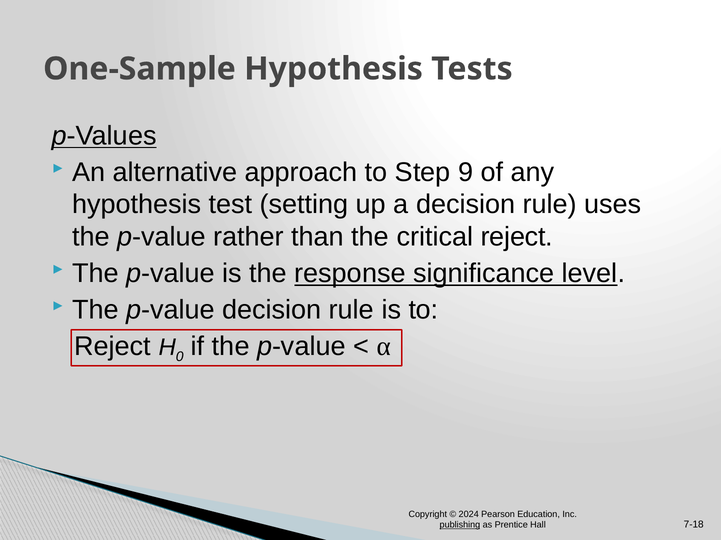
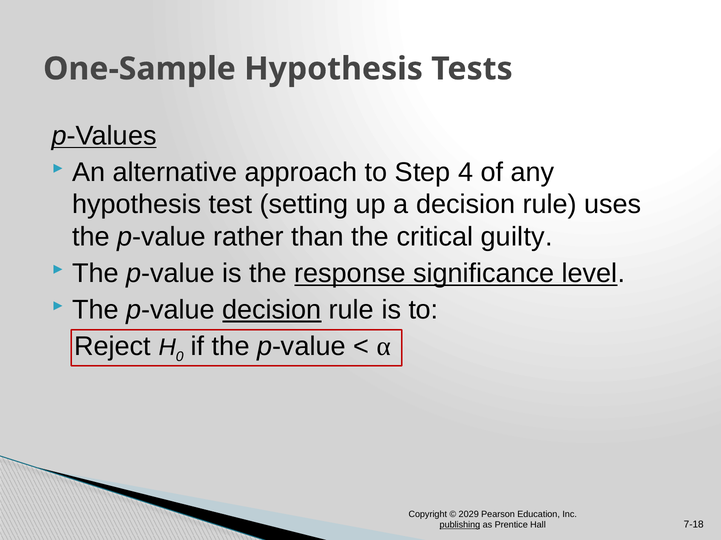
9: 9 -> 4 (466, 172)
critical reject: reject -> guilty (517, 237)
decision underline: none -> present (272, 310)
2024: 2024 -> 2029 (469, 515)
